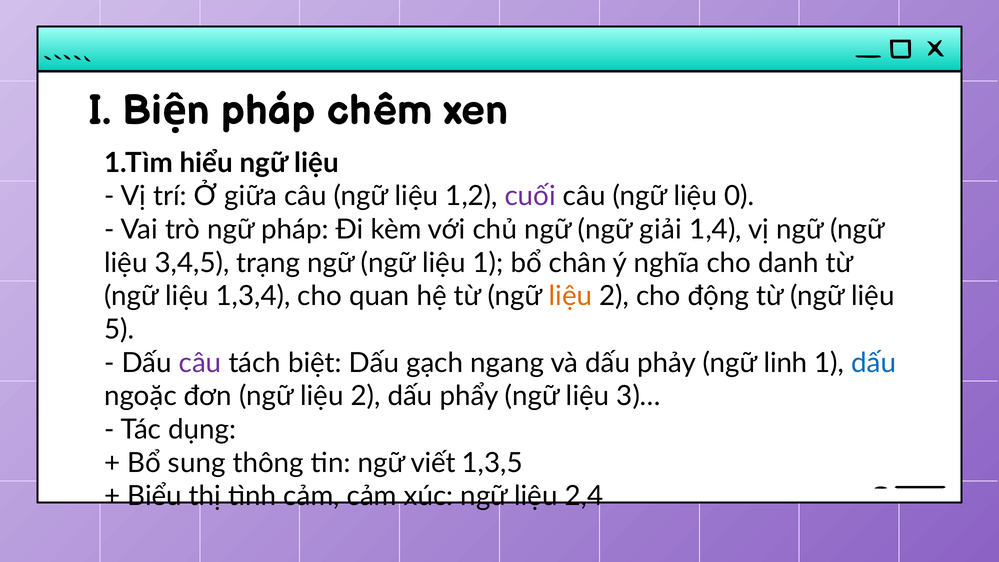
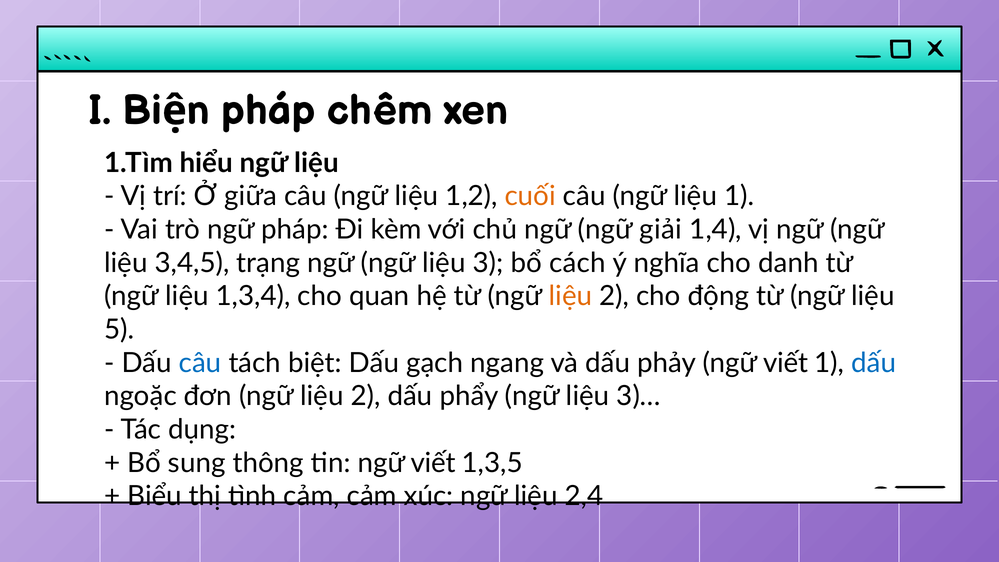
cuối colour: purple -> orange (530, 196)
liệu 0: 0 -> 1 (739, 196)
liệu 1: 1 -> 3 (488, 263)
chân: chân -> cách (578, 263)
câu colour: purple -> blue (200, 363)
phảy ngữ linh: linh -> viết (786, 363)
